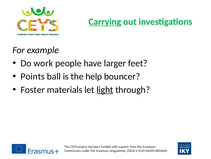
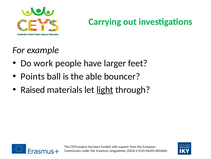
Carrying underline: present -> none (105, 22)
help: help -> able (94, 76)
Foster: Foster -> Raised (33, 89)
